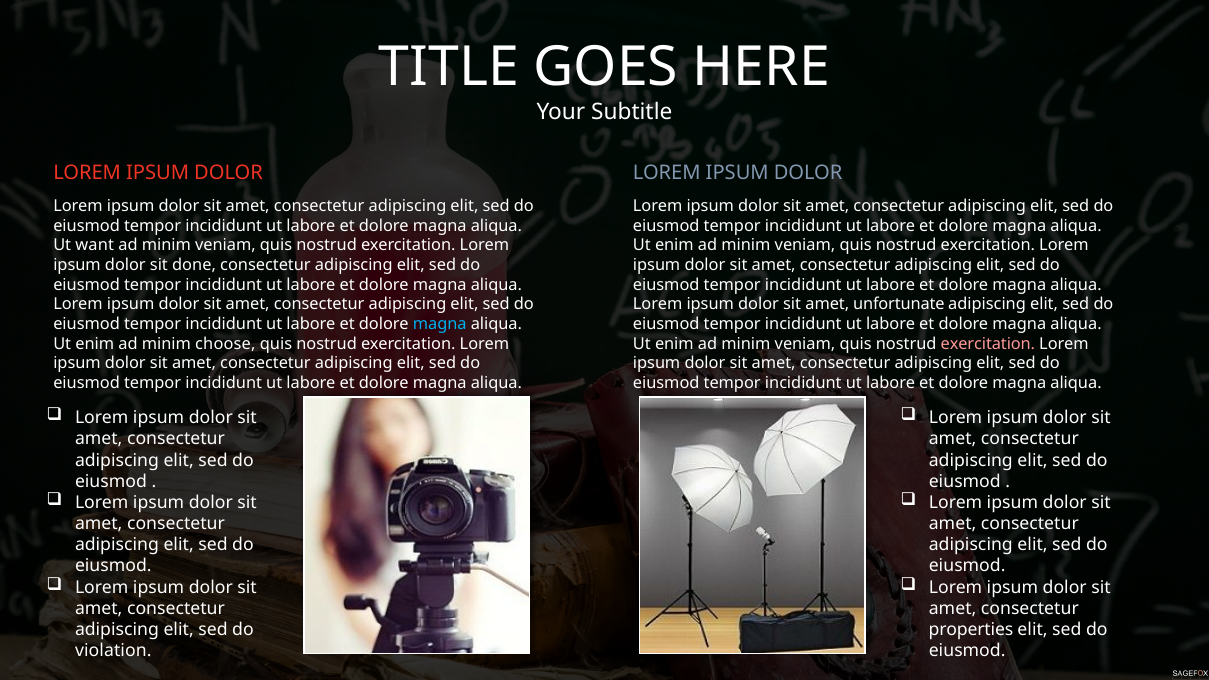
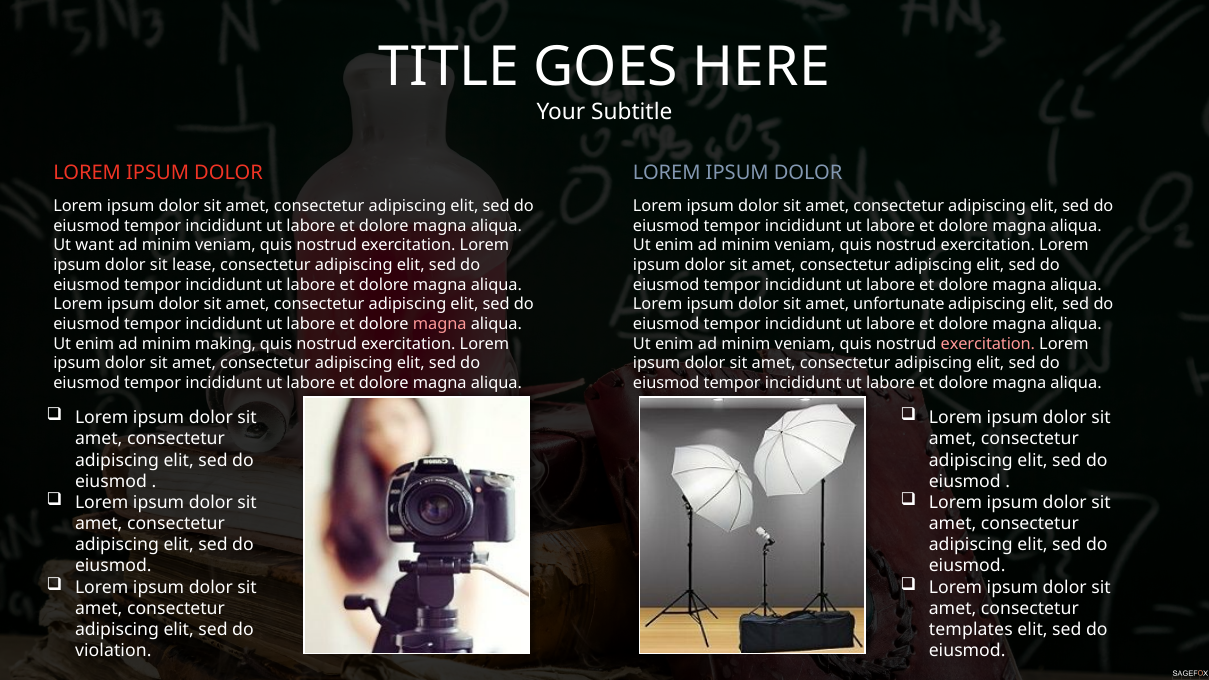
done: done -> lease (194, 265)
magna colour: light blue -> pink (440, 324)
choose: choose -> making (226, 344)
properties: properties -> templates (971, 630)
